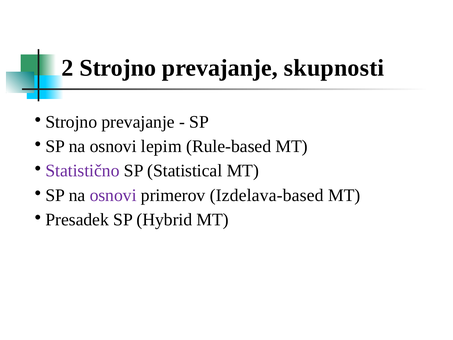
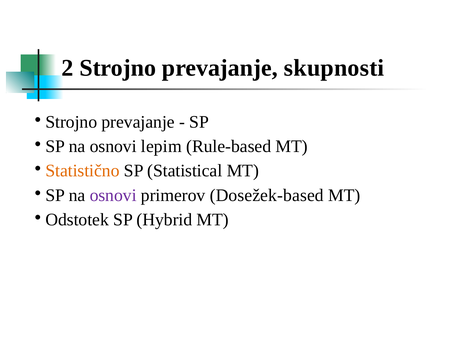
Statistično colour: purple -> orange (83, 171)
Izdelava-based: Izdelava-based -> Dosežek-based (267, 195)
Presadek: Presadek -> Odstotek (77, 220)
